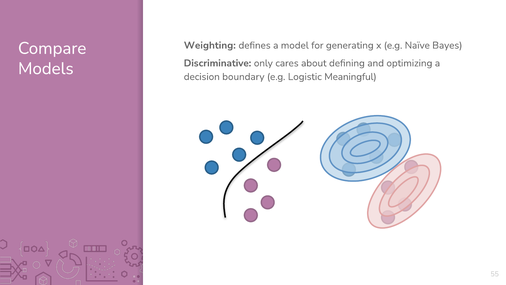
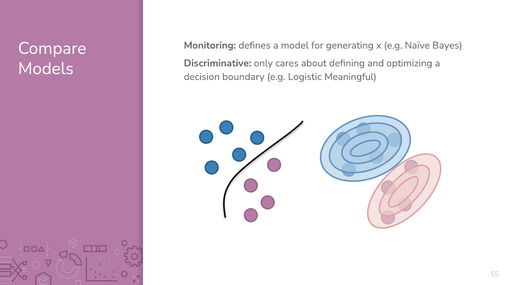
Weighting: Weighting -> Monitoring (210, 45)
